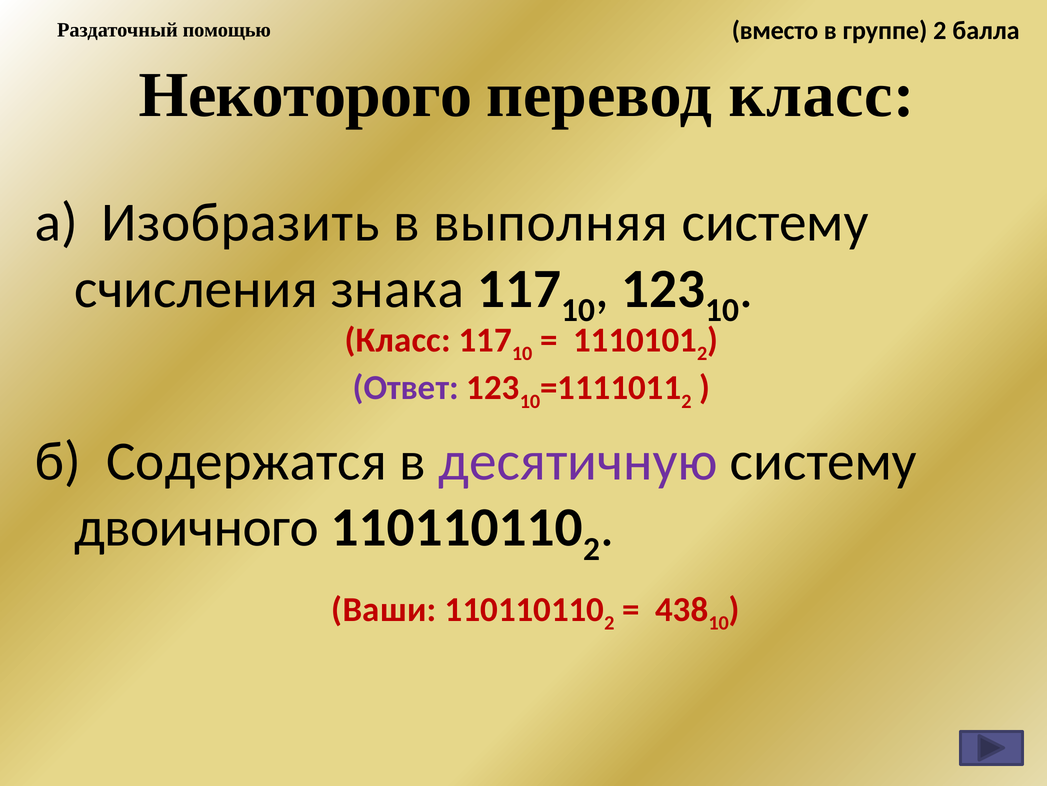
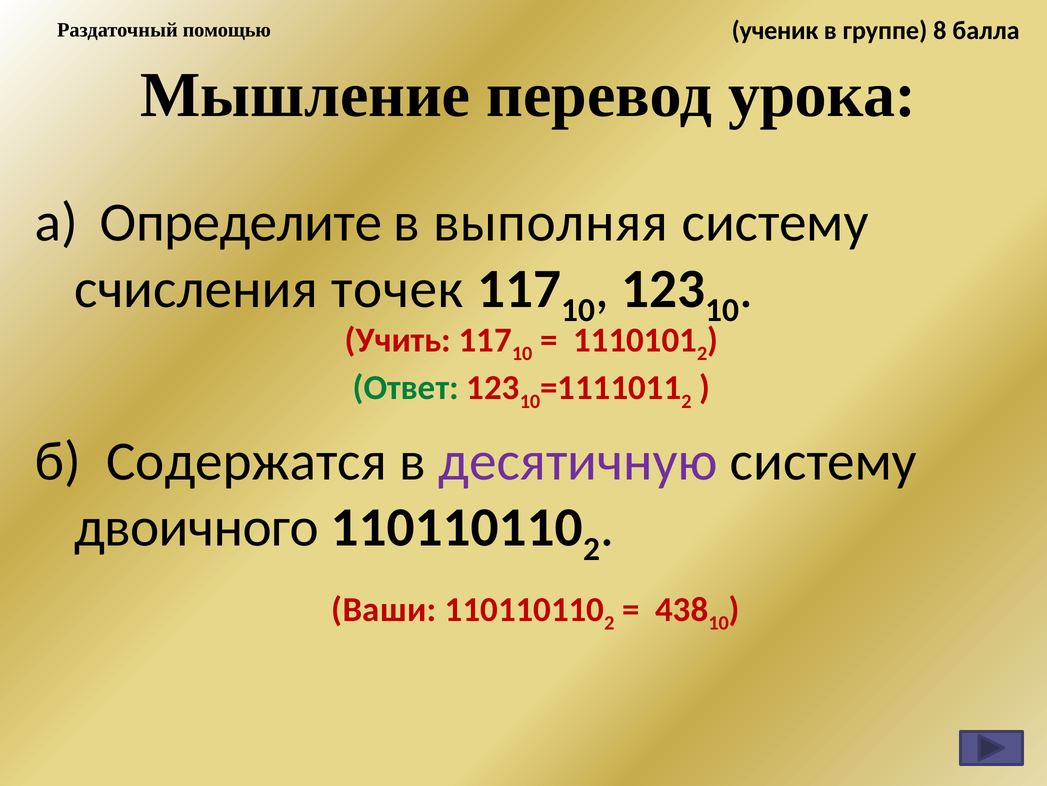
вместо: вместо -> ученик (775, 30)
группе 2: 2 -> 8 (940, 30)
Некоторого: Некоторого -> Мышление (305, 95)
перевод класс: класс -> урока (822, 95)
Изобразить: Изобразить -> Определите (241, 222)
знака: знака -> точек (397, 289)
Класс: Класс -> Учить (398, 340)
Ответ colour: purple -> green (406, 387)
